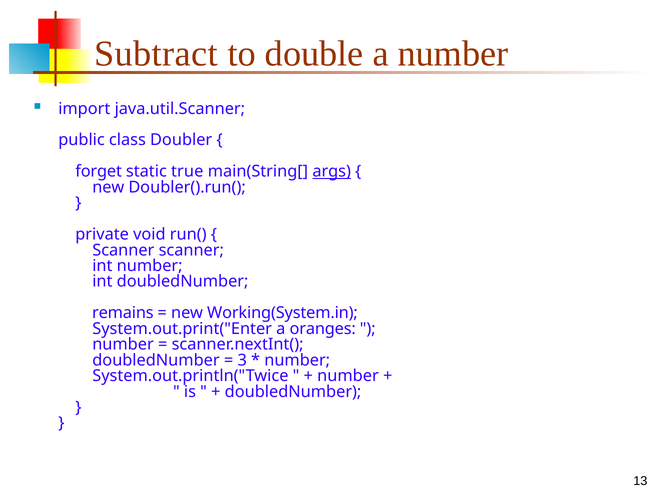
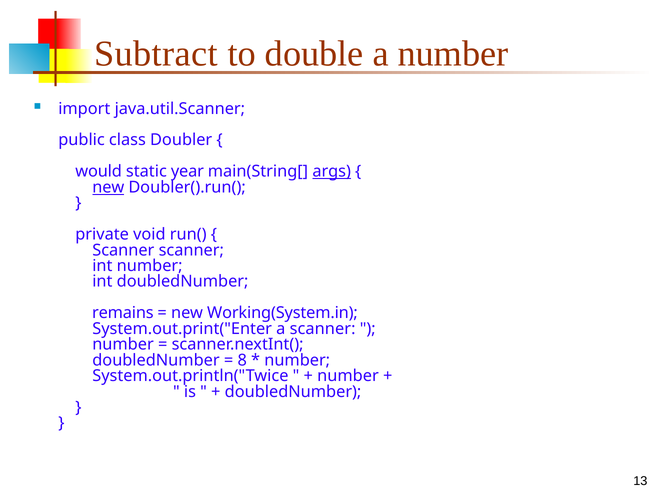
forget: forget -> would (99, 171)
true: true -> year (187, 171)
new underline: none -> present (108, 187)
a oranges: oranges -> scanner (323, 328)
3: 3 -> 8 (242, 360)
